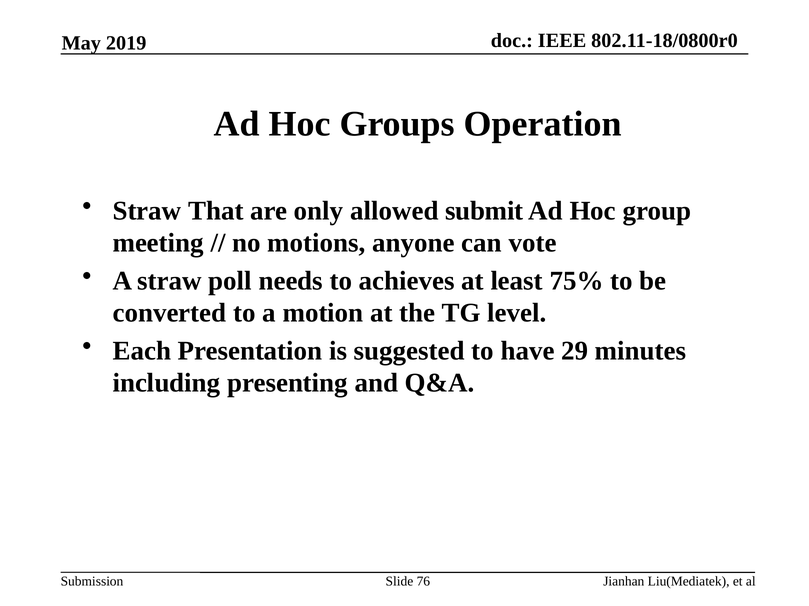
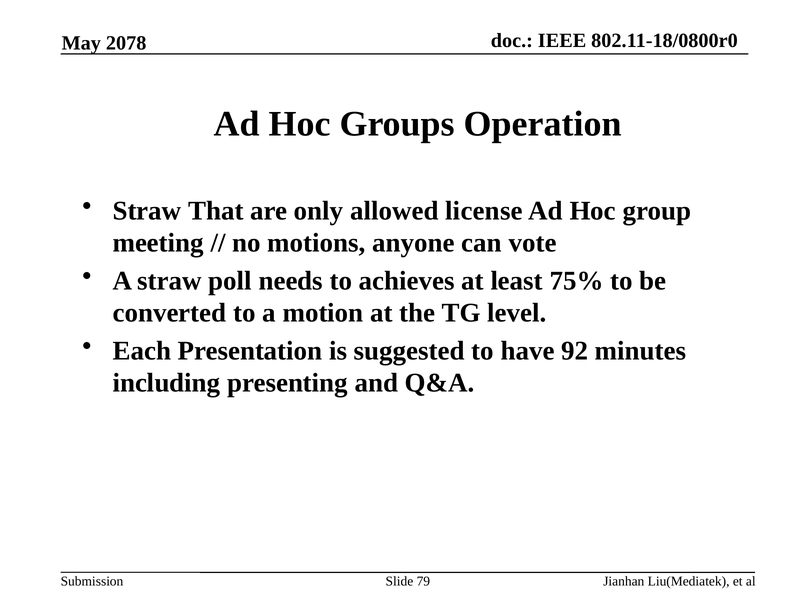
2019: 2019 -> 2078 (126, 43)
submit: submit -> license (484, 211)
29: 29 -> 92 (575, 351)
76: 76 -> 79 (423, 582)
